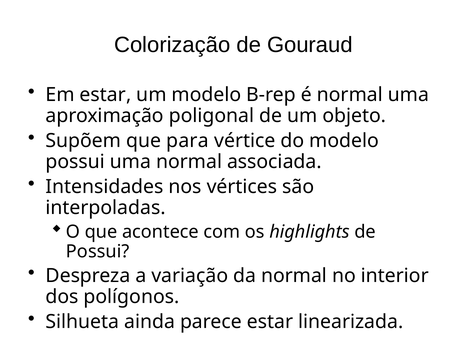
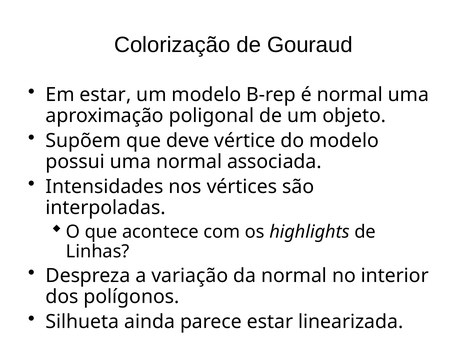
para: para -> deve (188, 140)
Possui: Possui -> Linhas (98, 251)
